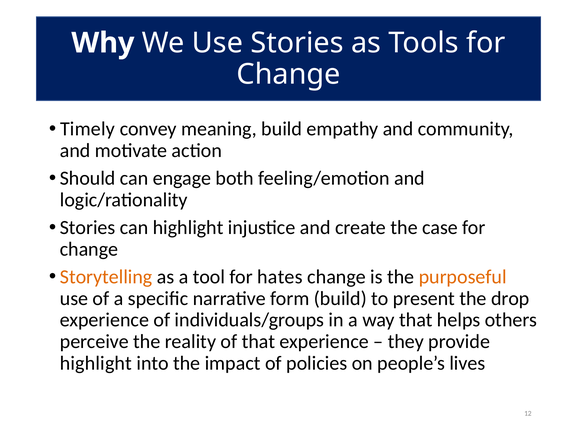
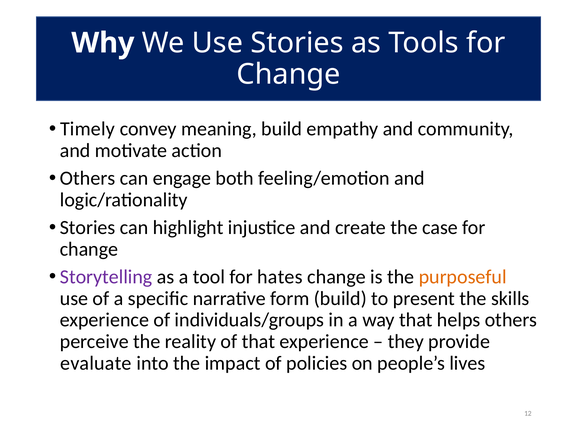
Should: Should -> Others (88, 178)
Storytelling colour: orange -> purple (106, 277)
drop: drop -> skills (510, 298)
highlight: highlight -> evaluate (96, 363)
